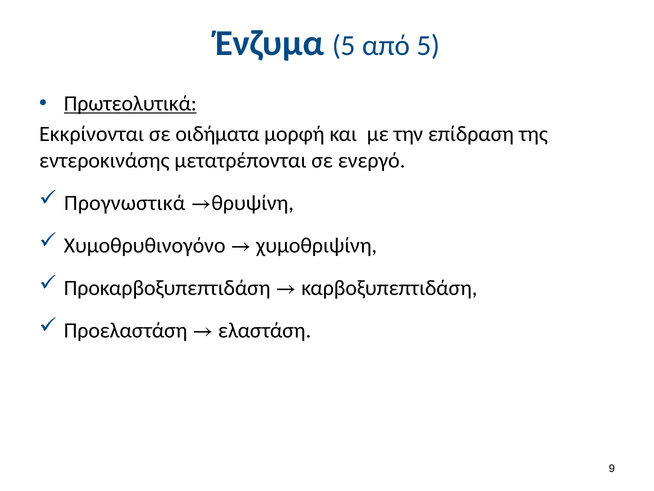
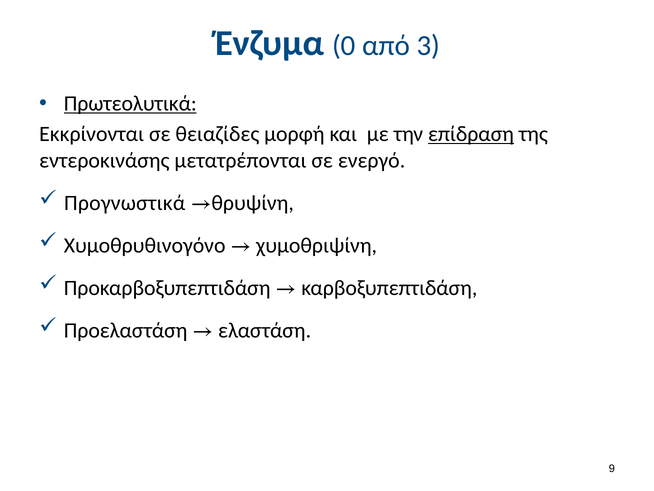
Ένζυμα 5: 5 -> 0 (344, 46)
από 5: 5 -> 3 (428, 46)
οιδήματα: οιδήματα -> θειαζίδες (217, 134)
επίδραση underline: none -> present (471, 134)
